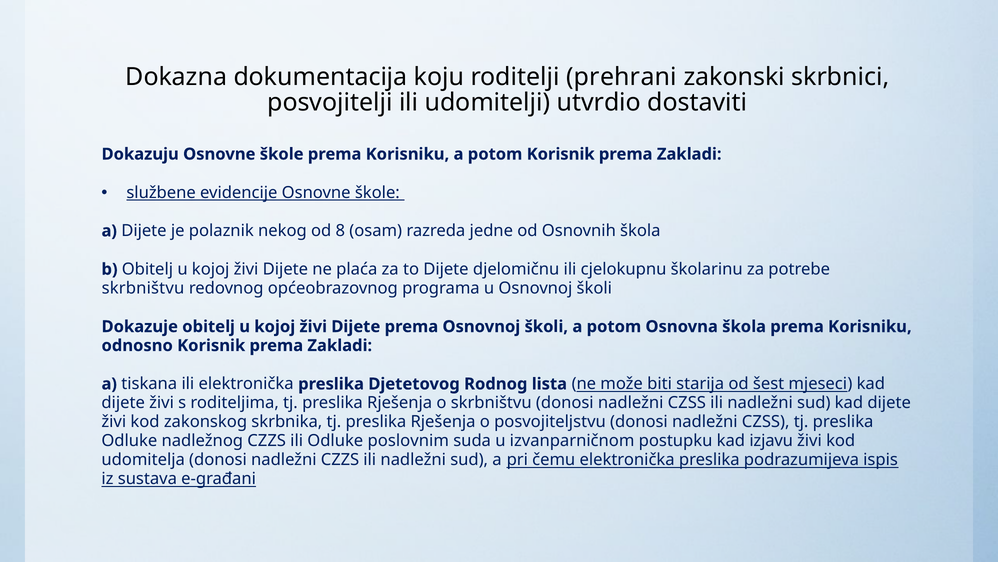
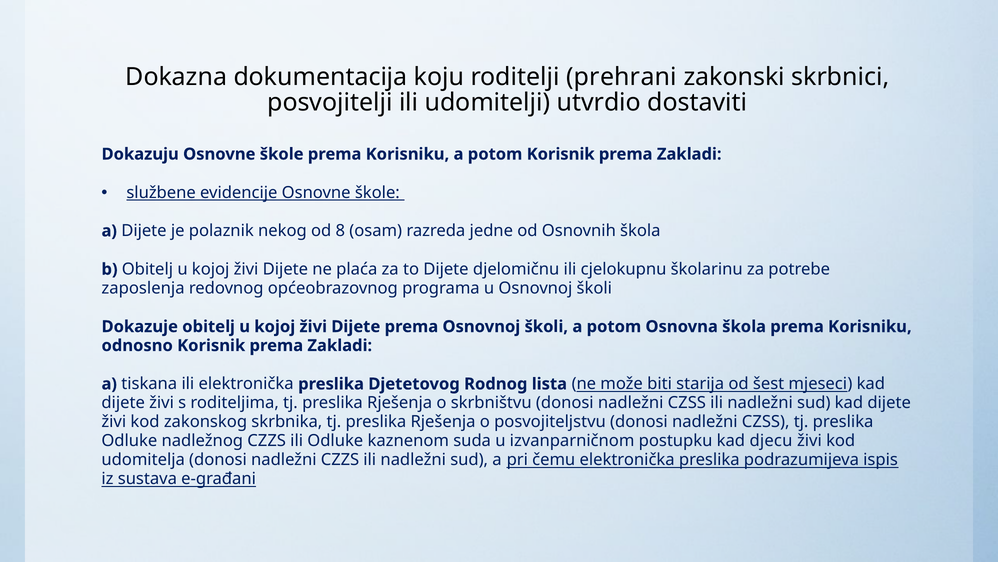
skrbništvu: skrbništvu -> zaposlenja (143, 288)
poslovnim: poslovnim -> kaznenom (408, 441)
izjavu: izjavu -> djecu (771, 441)
